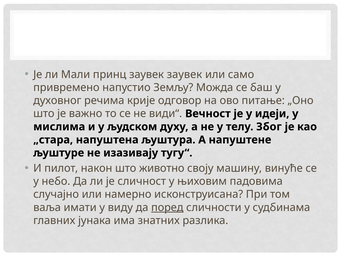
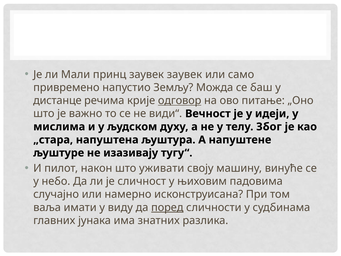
духовног: духовног -> дистанце (57, 100)
одговор underline: none -> present (180, 100)
животно: животно -> уживати (162, 168)
